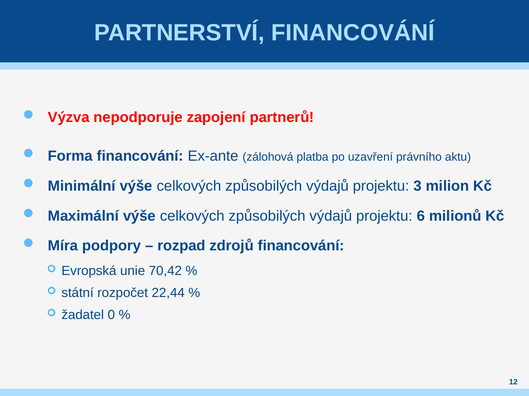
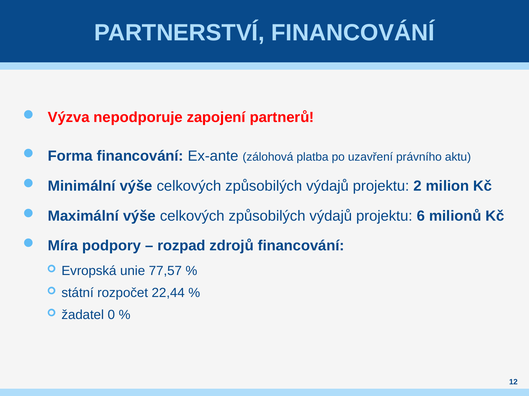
3: 3 -> 2 (418, 186)
70,42: 70,42 -> 77,57 (165, 271)
